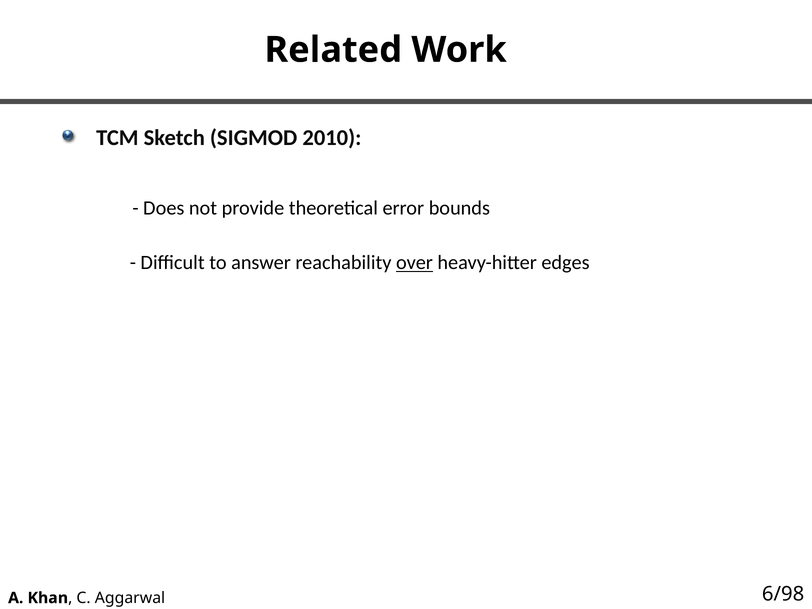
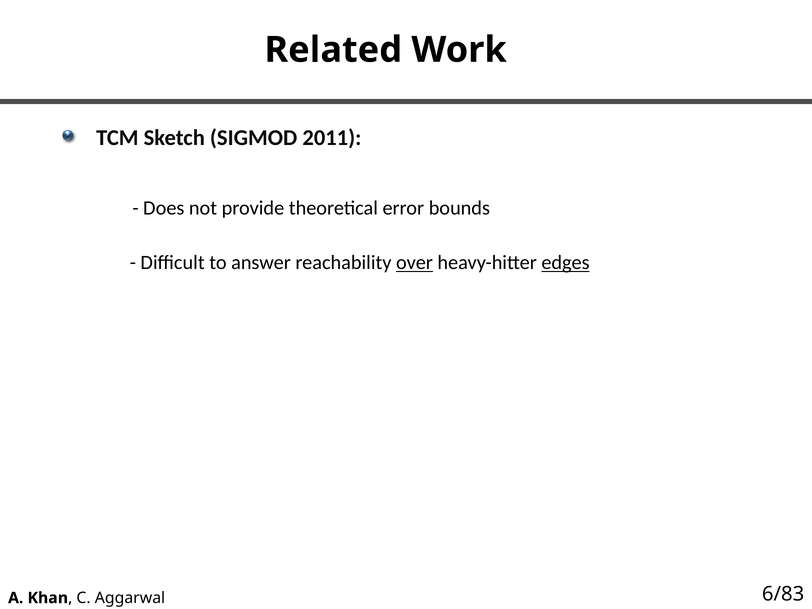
2010: 2010 -> 2011 (332, 138)
edges underline: none -> present (566, 263)
6/98: 6/98 -> 6/83 (783, 594)
